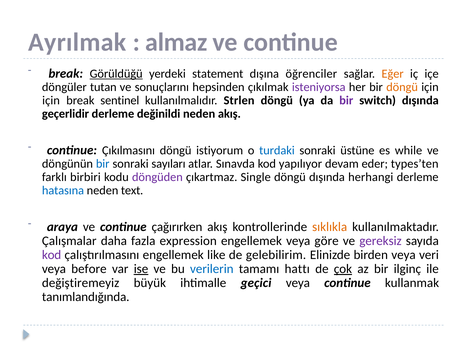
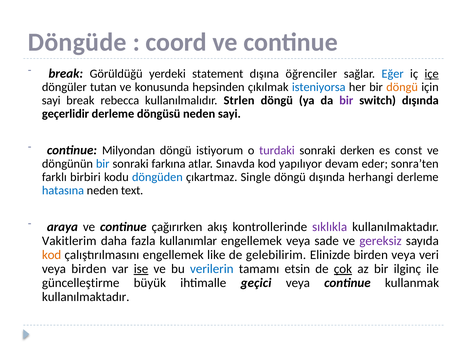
Ayrılmak: Ayrılmak -> Döngüde (77, 42)
almaz: almaz -> coord (176, 42)
Görüldüğü underline: present -> none (116, 73)
Eğer colour: orange -> blue (393, 73)
içe underline: none -> present (432, 73)
sonuçlarını: sonuçlarını -> konusunda (162, 87)
isteniyorsa colour: purple -> blue (319, 87)
için: için -> sayi (51, 100)
sentinel: sentinel -> rebecca (120, 100)
değinildi: değinildi -> döngüsü (159, 113)
neden akış: akış -> sayi (229, 113)
Çıkılmasını: Çıkılmasını -> Milyondan (129, 150)
turdaki colour: blue -> purple (277, 150)
üstüne: üstüne -> derken (357, 150)
while: while -> const (409, 150)
sayıları: sayıları -> farkına (169, 163)
types’ten: types’ten -> sonra’ten (415, 163)
döngüden colour: purple -> blue (157, 177)
sıklıkla colour: orange -> purple (330, 226)
Çalışmalar: Çalışmalar -> Vakitlerim (69, 240)
expression: expression -> kullanımlar (188, 240)
göre: göre -> sade (327, 240)
kod colour: purple -> orange (52, 254)
veya before: before -> birden (89, 268)
hattı: hattı -> etsin (297, 268)
değiştiremeyiz: değiştiremeyiz -> güncelleştirme (81, 282)
tanımlandığında: tanımlandığında -> kullanılmaktadır (86, 296)
